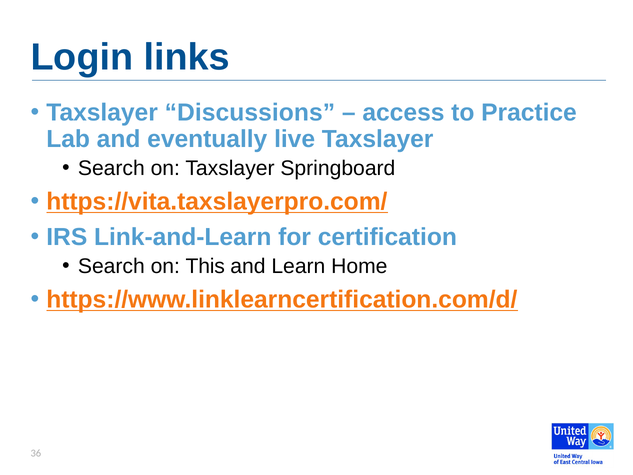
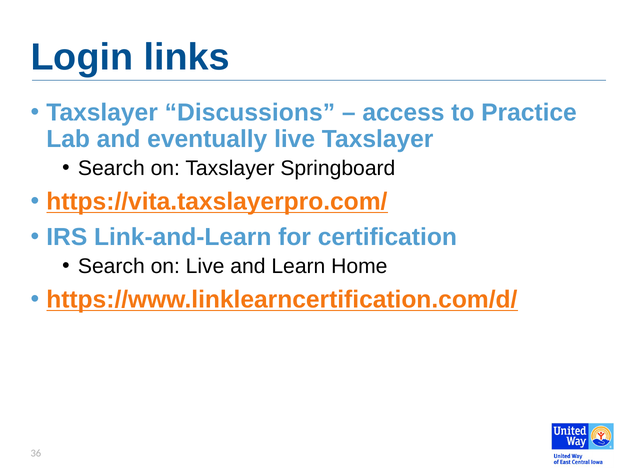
on This: This -> Live (205, 266)
